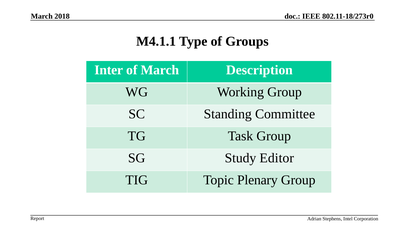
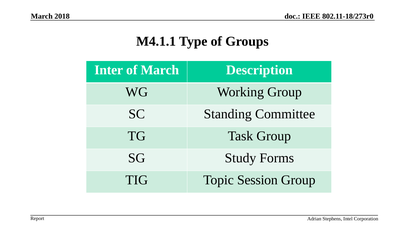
Editor: Editor -> Forms (277, 158)
Plenary: Plenary -> Session (257, 180)
